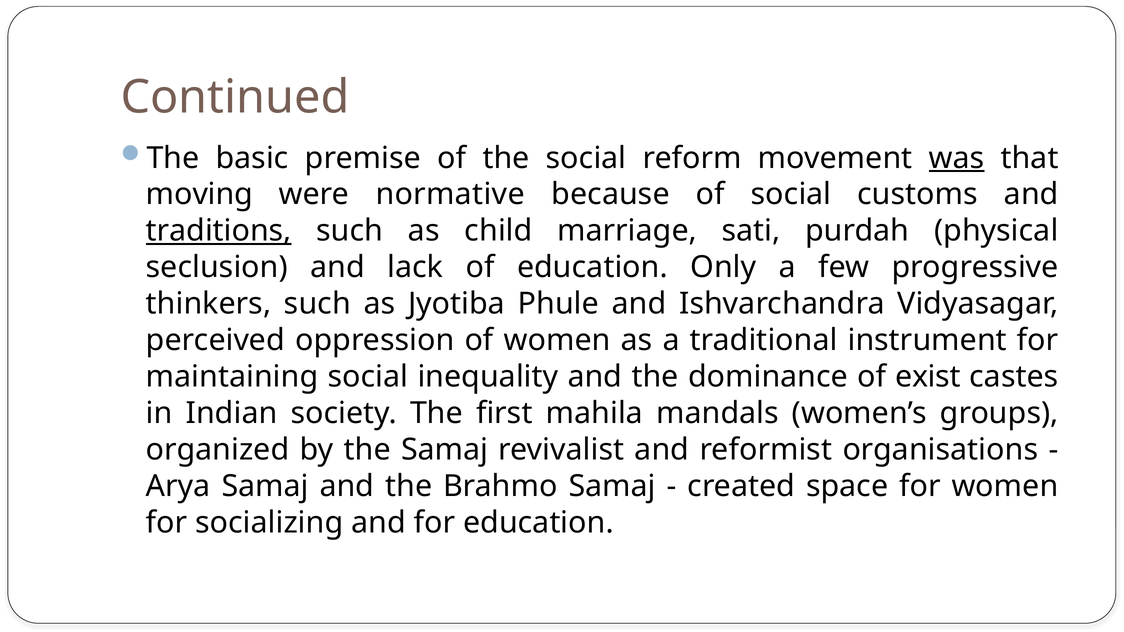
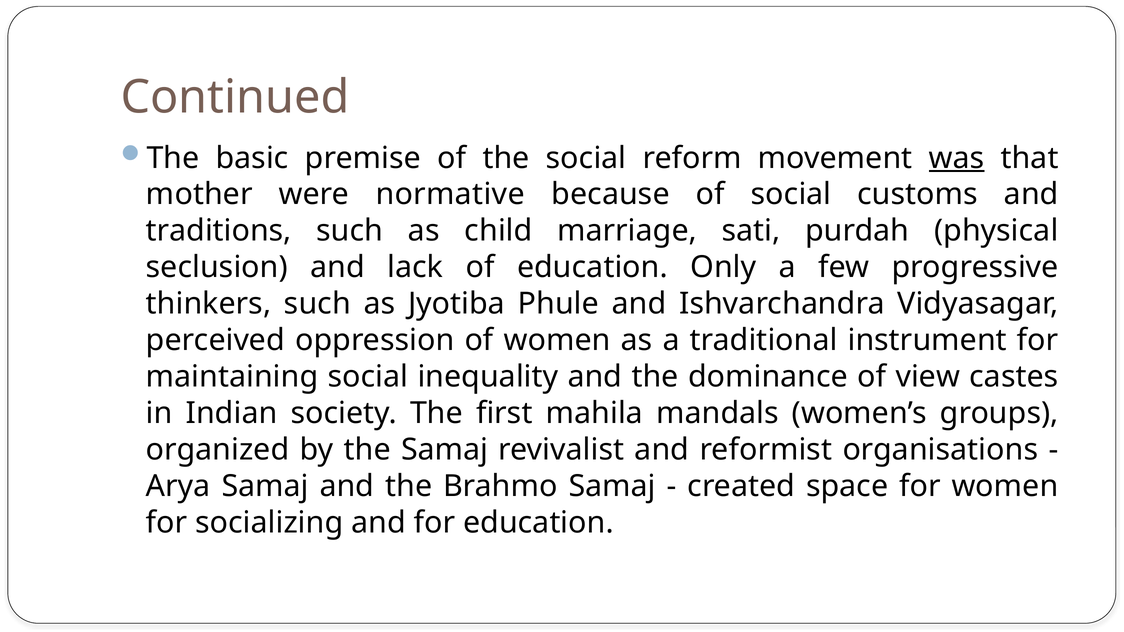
moving: moving -> mother (199, 195)
traditions underline: present -> none (219, 231)
exist: exist -> view (928, 377)
